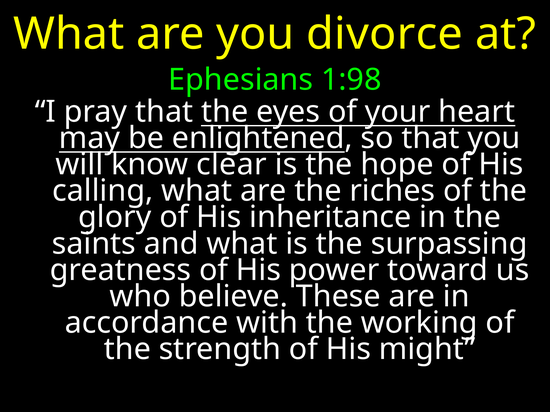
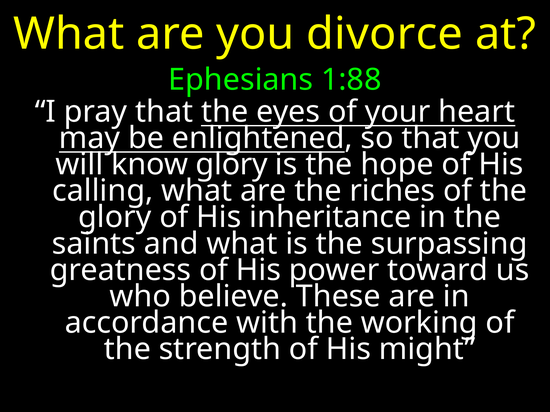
1:98: 1:98 -> 1:88 (351, 80)
know clear: clear -> glory (232, 165)
